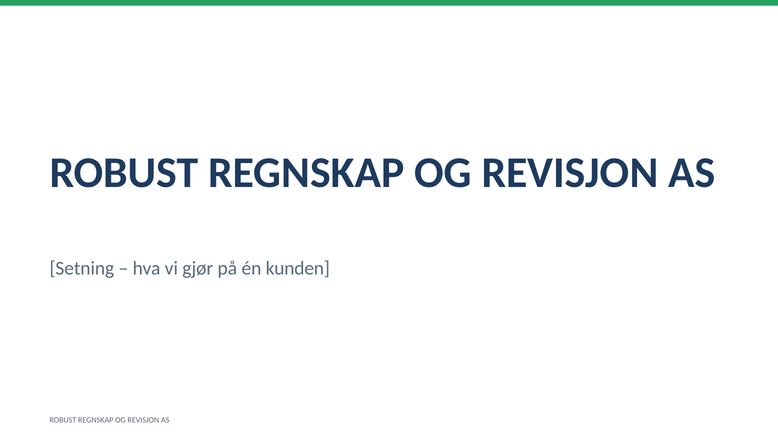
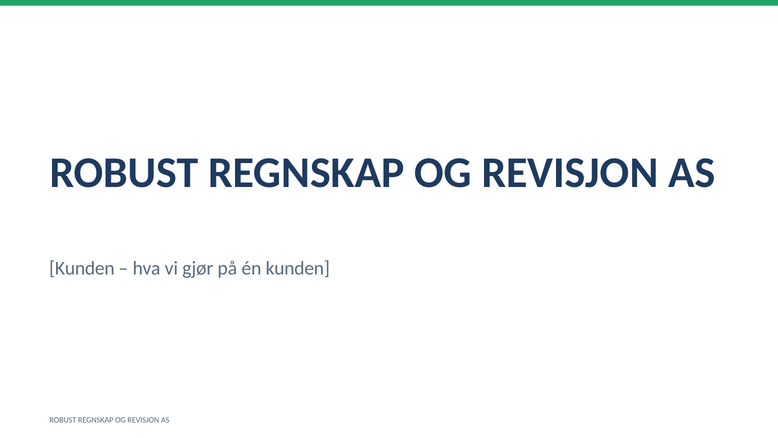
Setning: Setning -> Kunden (82, 268)
